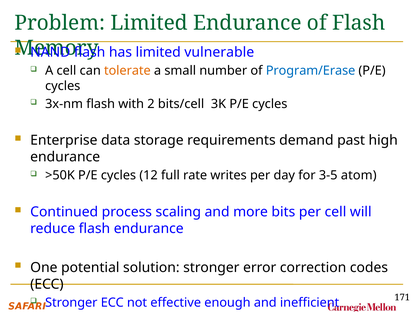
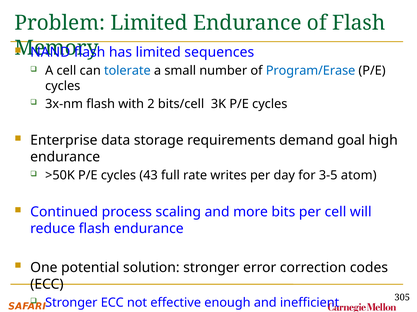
vulnerable: vulnerable -> sequences (219, 53)
tolerate colour: orange -> blue (127, 71)
past: past -> goal (351, 141)
12: 12 -> 43 (149, 176)
171: 171 -> 305 (402, 298)
